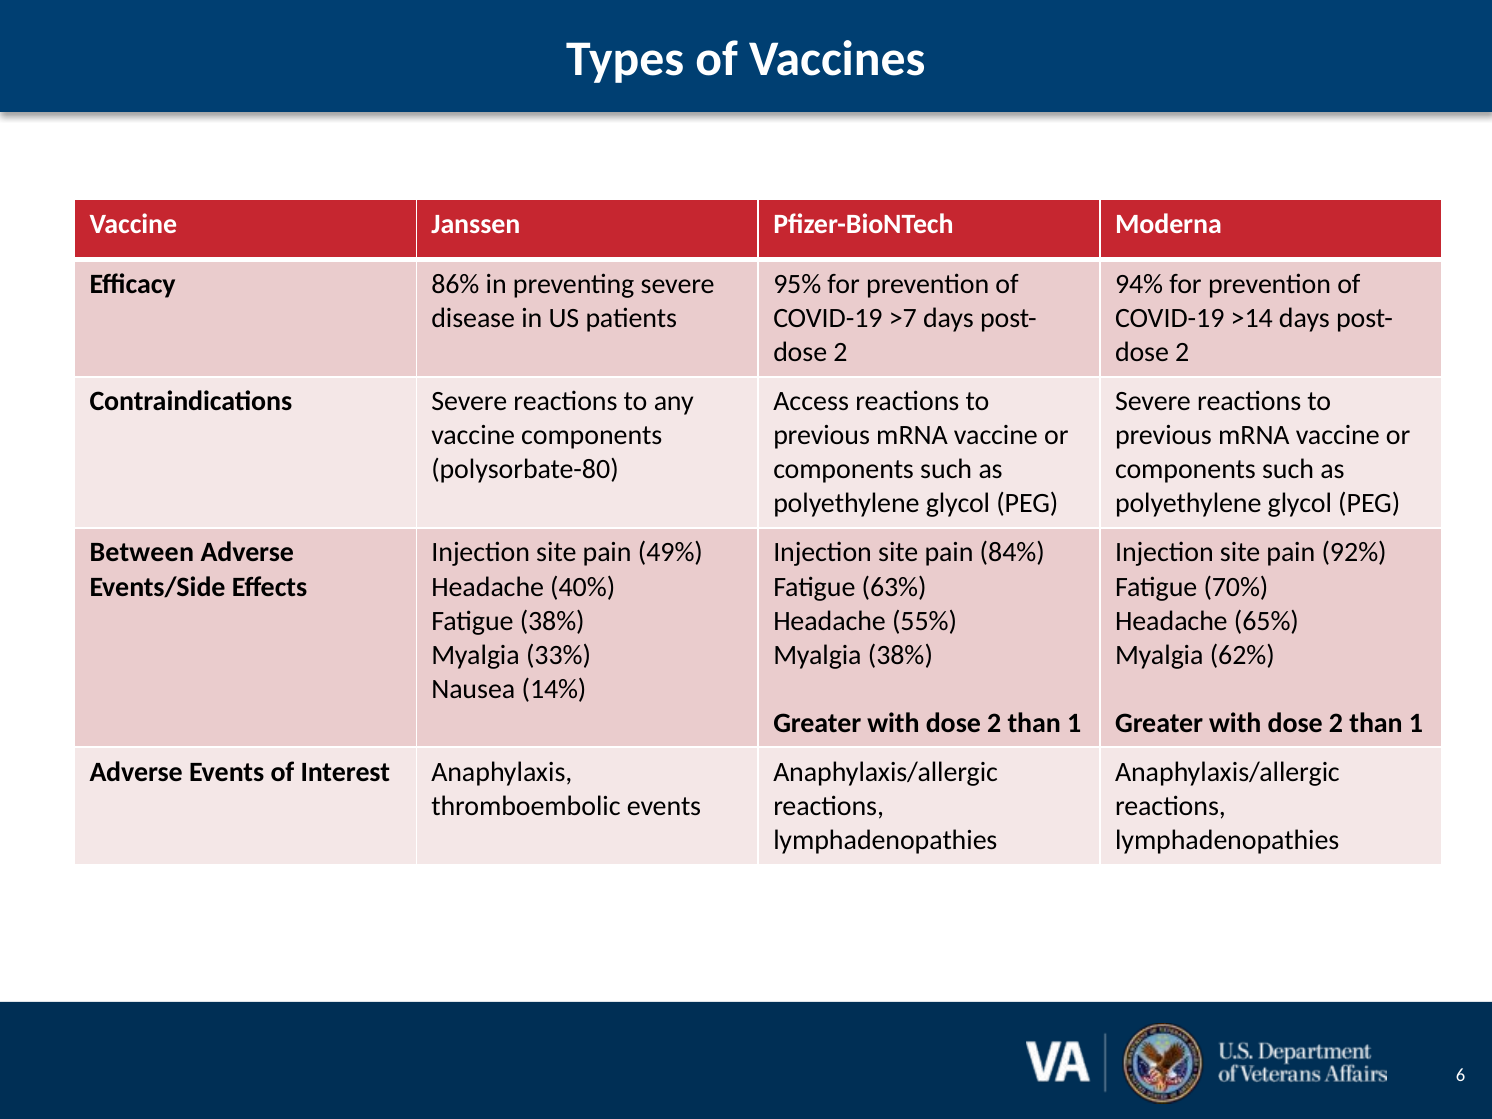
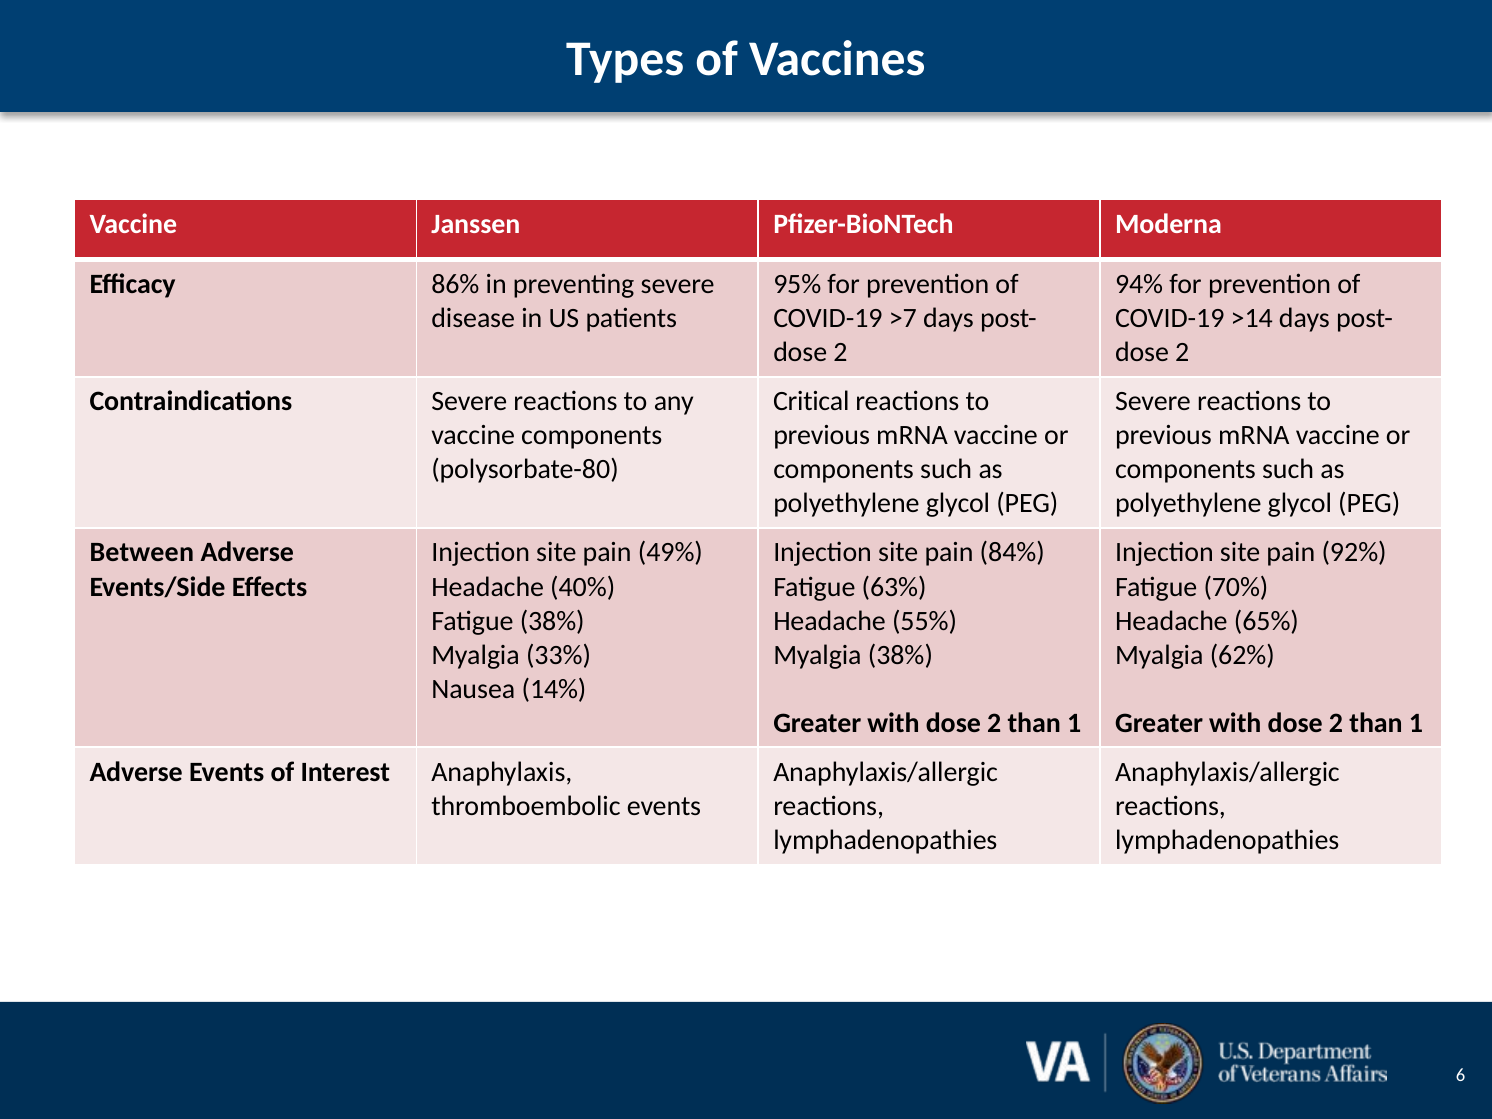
Access: Access -> Critical (811, 401)
